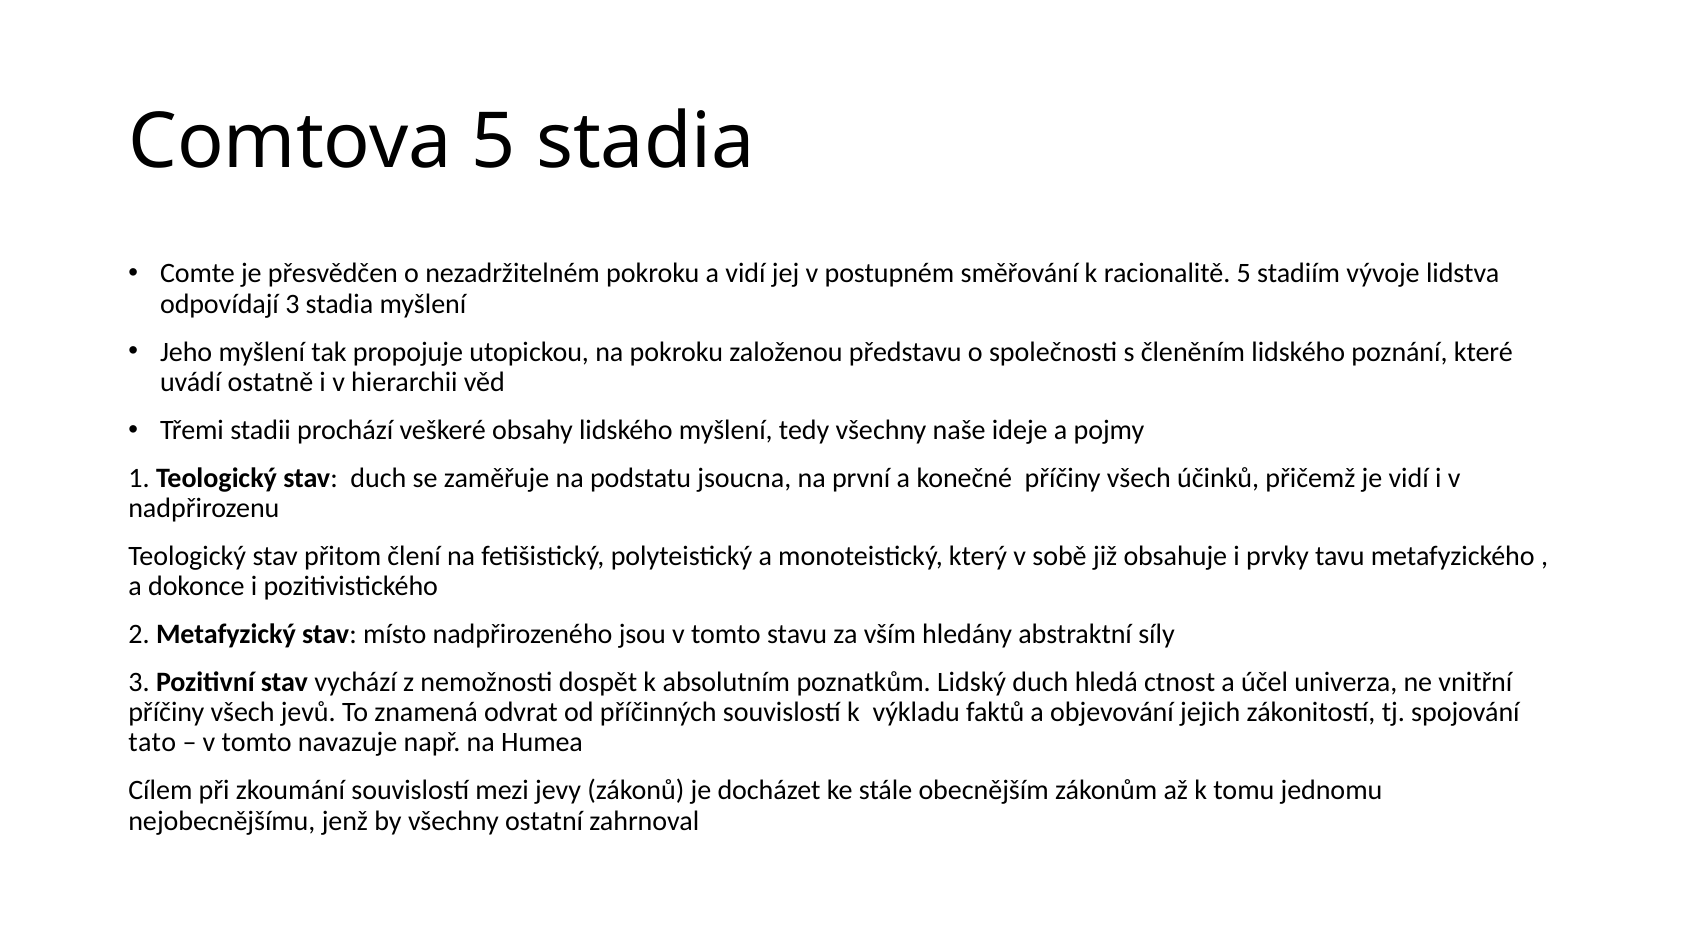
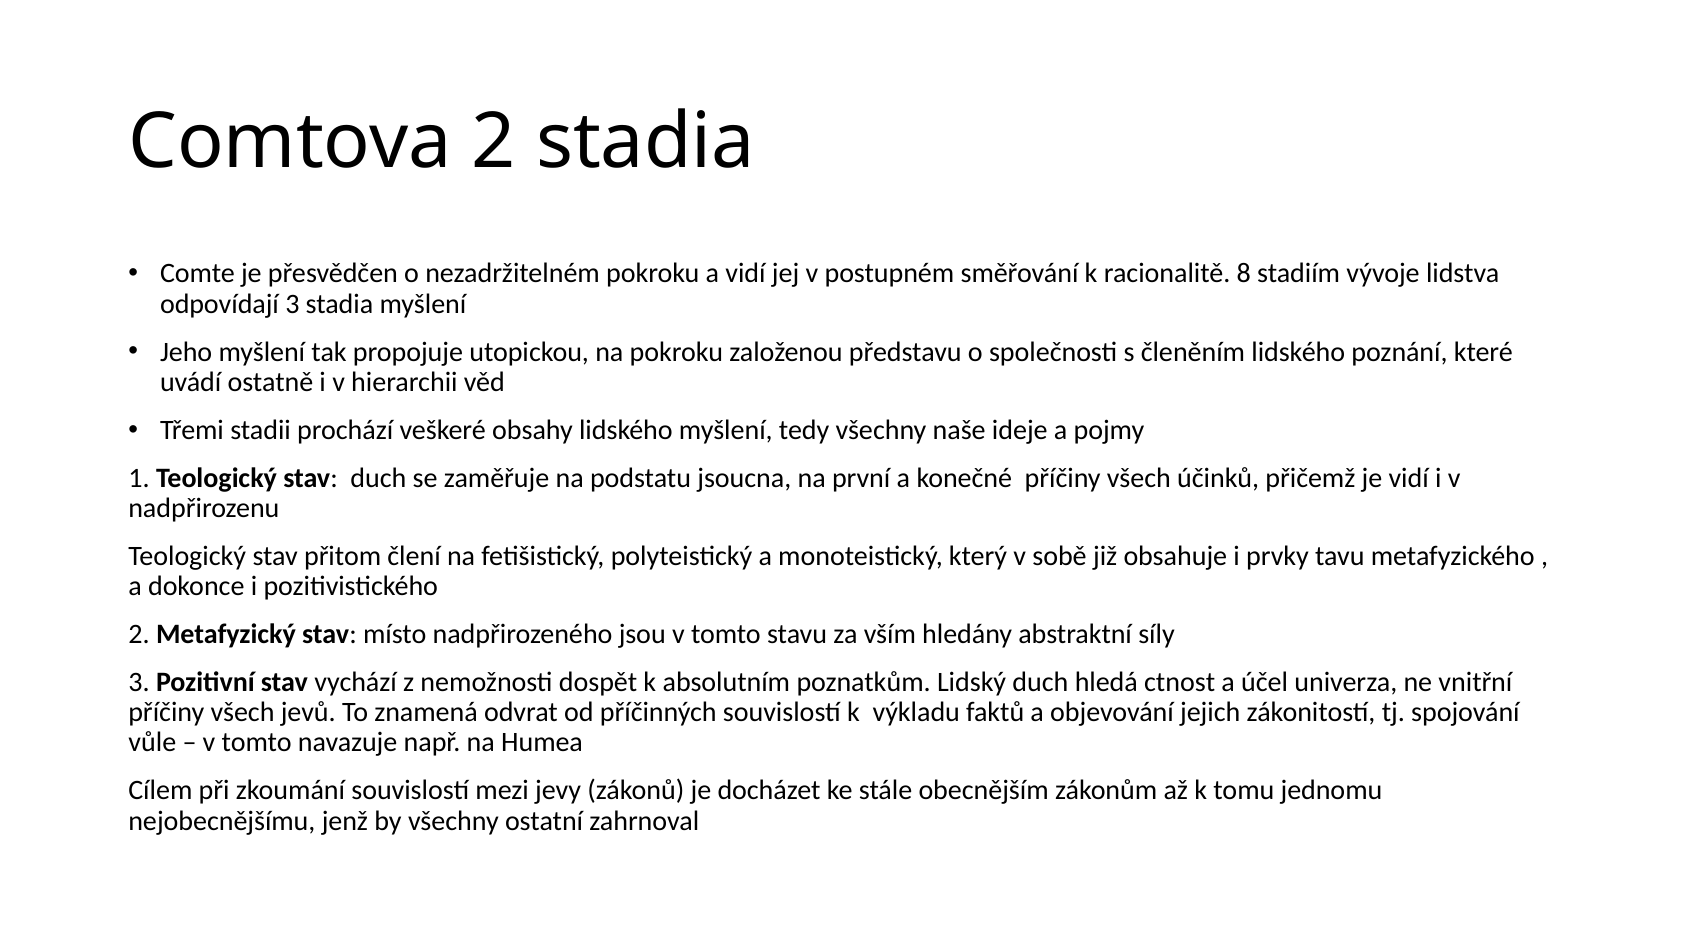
Comtova 5: 5 -> 2 (494, 142)
racionalitě 5: 5 -> 8 (1244, 274)
tato: tato -> vůle (152, 743)
